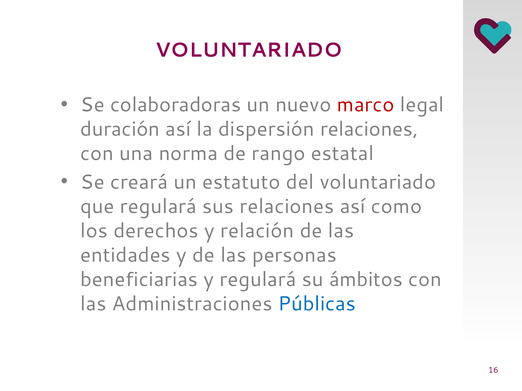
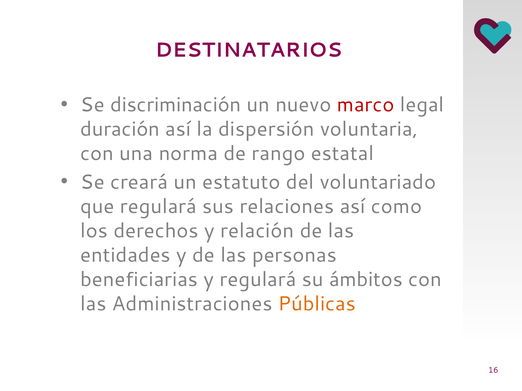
VOLUNTARIADO: VOLUNTARIADO -> DESTINATARIOS (249, 50)
colaboradoras: colaboradoras -> discriminación (176, 105)
dispersión relaciones: relaciones -> voluntaria (369, 129)
Públicas colour: blue -> orange (317, 304)
